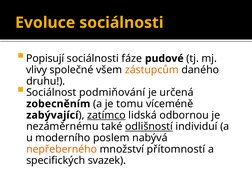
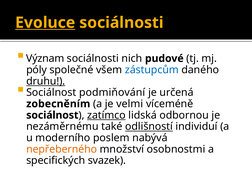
Evoluce underline: none -> present (45, 23)
Popisují: Popisují -> Význam (45, 58)
fáze: fáze -> nich (132, 58)
vlivy: vlivy -> póly (37, 70)
zástupcům colour: orange -> blue (152, 70)
druhu underline: none -> present (46, 81)
tomu: tomu -> velmi (130, 104)
zabývající: zabývající -> sociálnost (52, 115)
přítomností: přítomností -> osobnostmi (176, 149)
